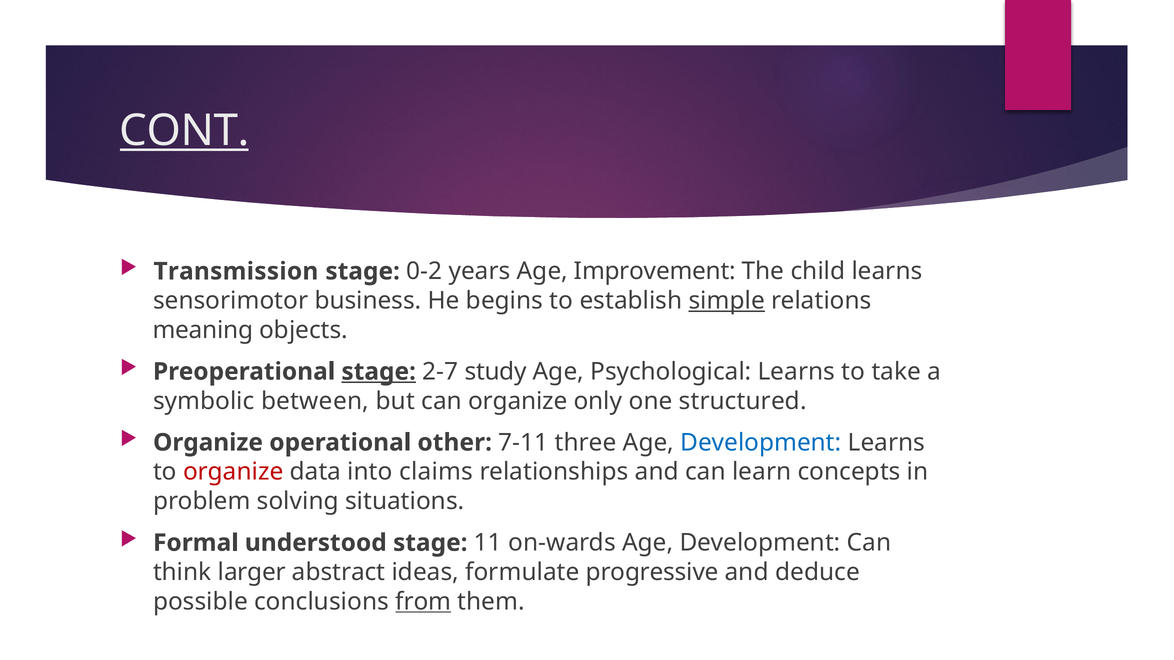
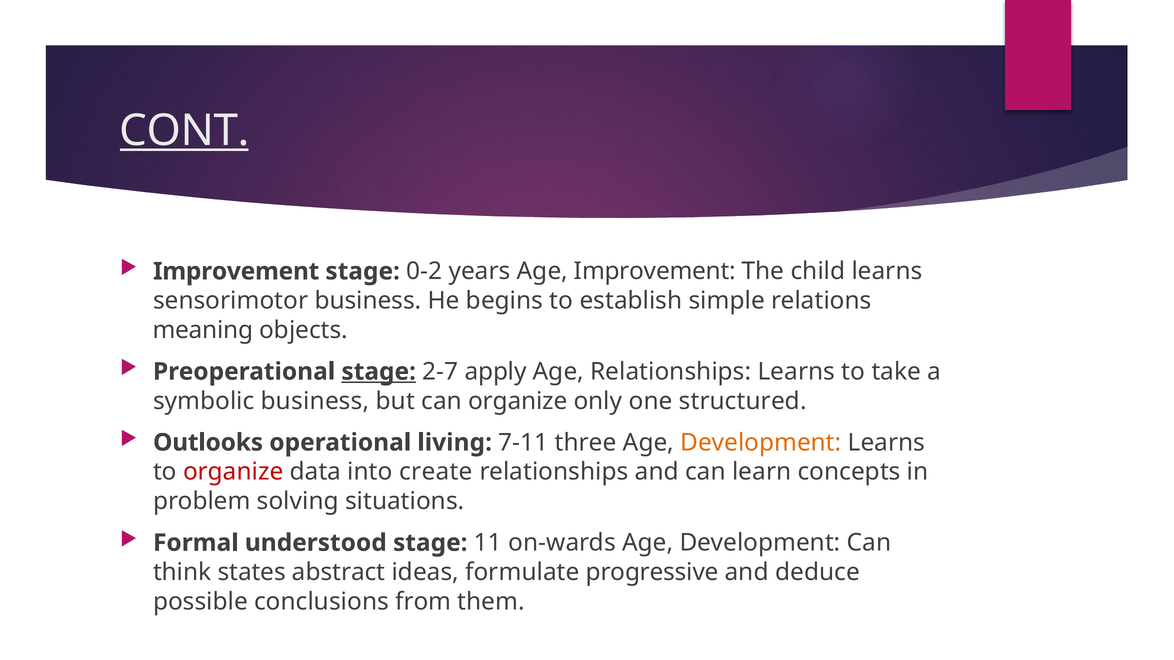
Transmission: Transmission -> Improvement (236, 271)
simple underline: present -> none (727, 301)
study: study -> apply (496, 372)
Age Psychological: Psychological -> Relationships (671, 372)
symbolic between: between -> business (315, 401)
Organize: Organize -> Outlooks (208, 443)
other: other -> living (455, 443)
Development colour: blue -> orange (761, 443)
claims: claims -> create (436, 472)
larger: larger -> states (252, 572)
from underline: present -> none (423, 602)
